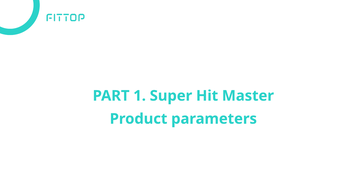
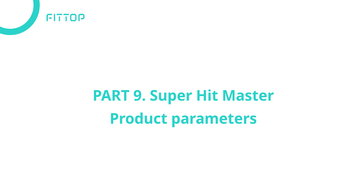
1: 1 -> 9 (140, 96)
